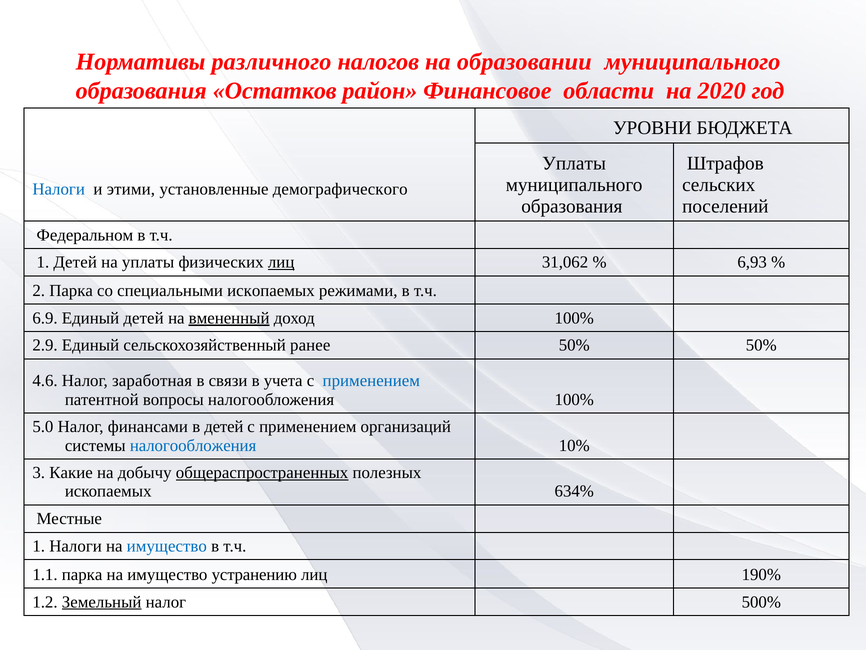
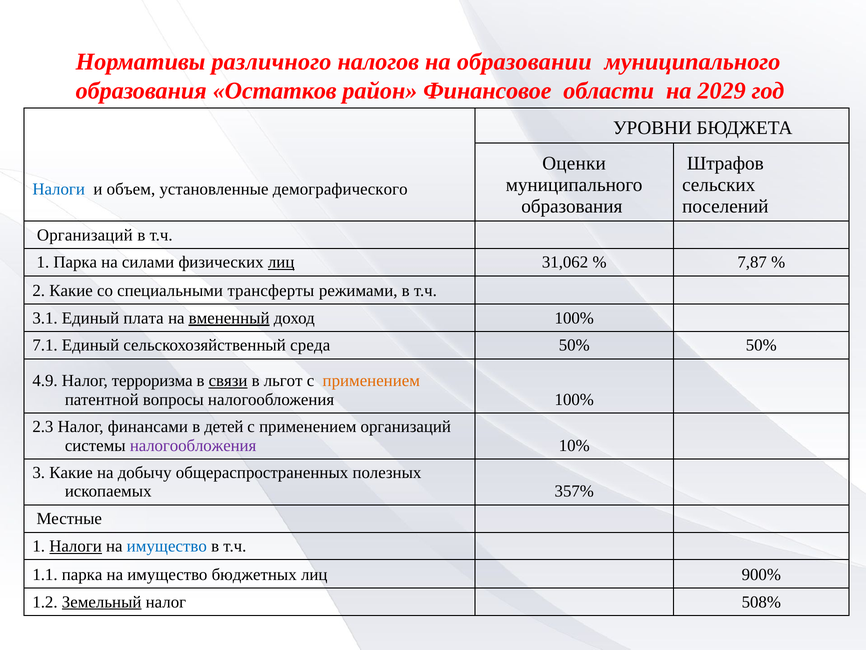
2020: 2020 -> 2029 (722, 91)
Уплаты: Уплаты -> Оценки (574, 163)
этими: этими -> объем (131, 189)
Федеральном: Федеральном -> Организаций (85, 235)
1 Детей: Детей -> Парка (75, 262)
на уплаты: уплаты -> силами (148, 262)
6,93: 6,93 -> 7,87 (752, 262)
2 Парка: Парка -> Какие (71, 290)
специальными ископаемых: ископаемых -> трансферты (271, 290)
6.9: 6.9 -> 3.1 (45, 318)
Единый детей: детей -> плата (144, 318)
2.9: 2.9 -> 7.1 (45, 345)
ранее: ранее -> среда (310, 345)
4.6: 4.6 -> 4.9 (45, 381)
заработная: заработная -> терроризма (152, 381)
связи underline: none -> present (228, 381)
учета: учета -> льгот (283, 381)
применением colour: blue -> orange (371, 381)
5.0: 5.0 -> 2.3 (43, 426)
налогообложения colour: blue -> purple (193, 445)
общераспространенных underline: present -> none (262, 472)
634%: 634% -> 357% (574, 491)
Налоги underline: none -> present (76, 546)
устранению: устранению -> бюджетных (254, 574)
190%: 190% -> 900% (761, 574)
500%: 500% -> 508% (761, 602)
